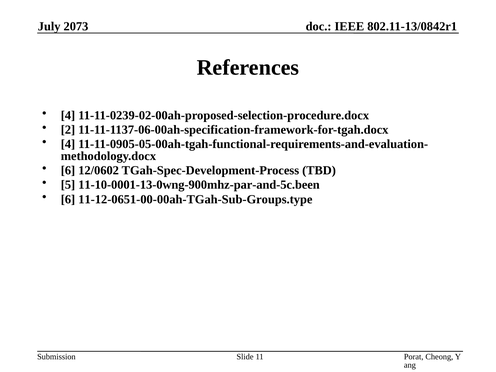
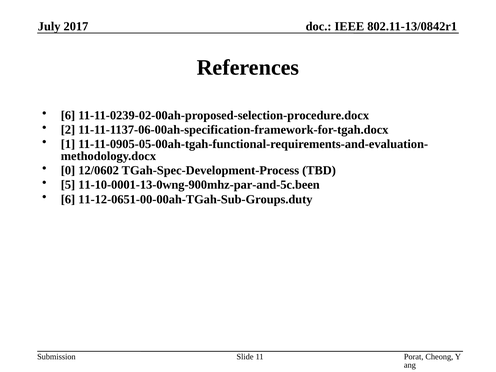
2073: 2073 -> 2017 (76, 26)
4: 4 -> 6 (68, 115)
4: 4 -> 1 (68, 144)
6: 6 -> 0 (68, 170)
11-12-0651-00-00ah-TGah-Sub-Groups.type: 11-12-0651-00-00ah-TGah-Sub-Groups.type -> 11-12-0651-00-00ah-TGah-Sub-Groups.duty (195, 199)
